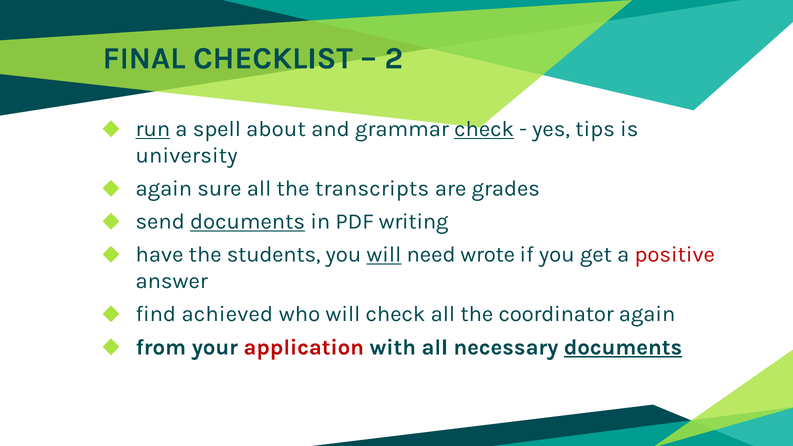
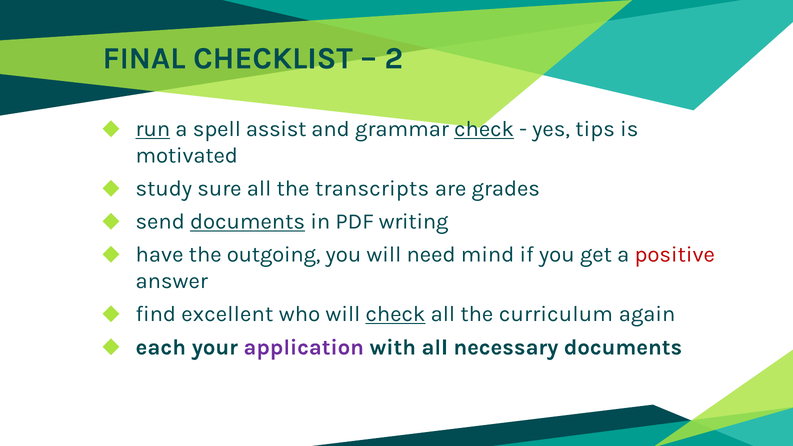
about: about -> assist (276, 129)
university: university -> motivated (187, 155)
again: again -> study (164, 189)
students: students -> outgoing (274, 255)
will underline: present -> none (384, 255)
wrote: wrote -> mind (488, 255)
achieved: achieved -> excellent (227, 314)
check underline: none -> present (395, 314)
coordinator: coordinator -> curriculum (556, 314)
from: from -> each (161, 347)
application colour: red -> purple (304, 347)
documents underline: present -> none (623, 347)
